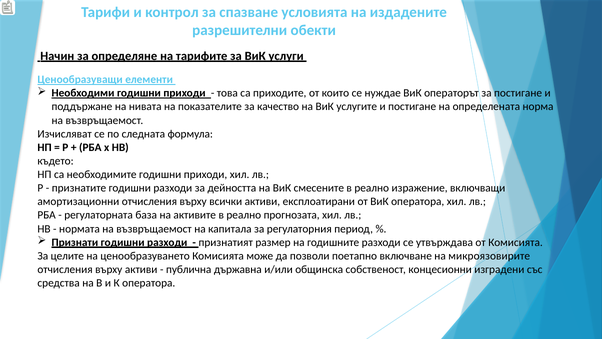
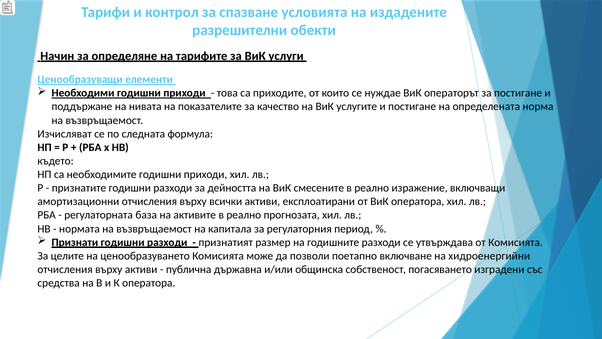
микроязовирите: микроязовирите -> хидроенергийни (489, 256)
концесионни: концесионни -> погасяването (440, 269)
